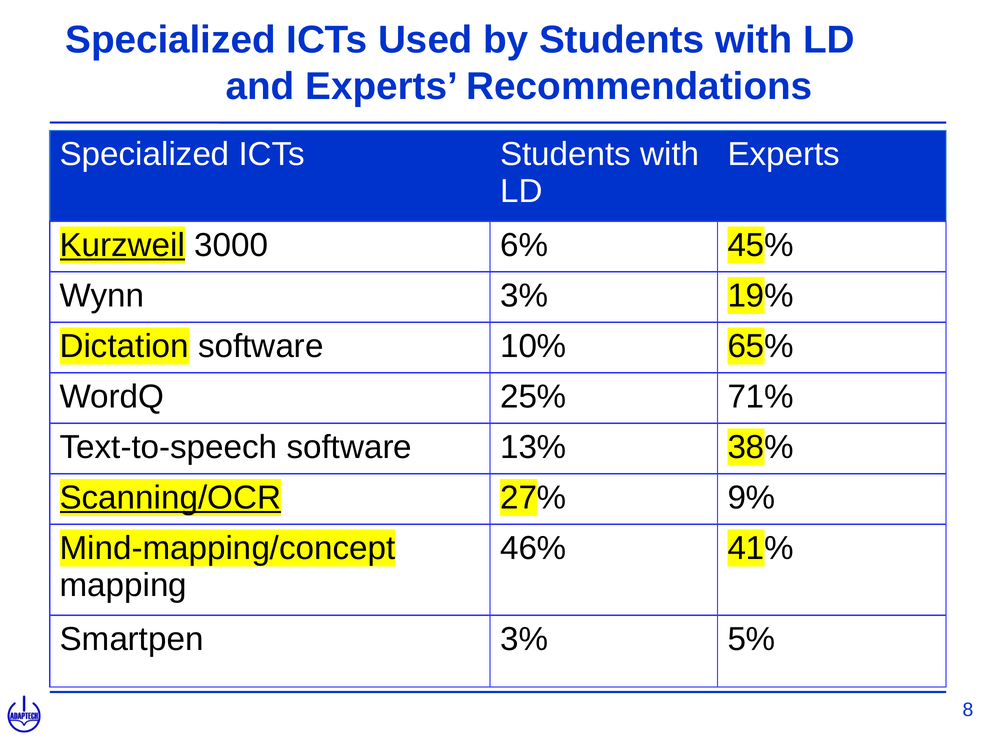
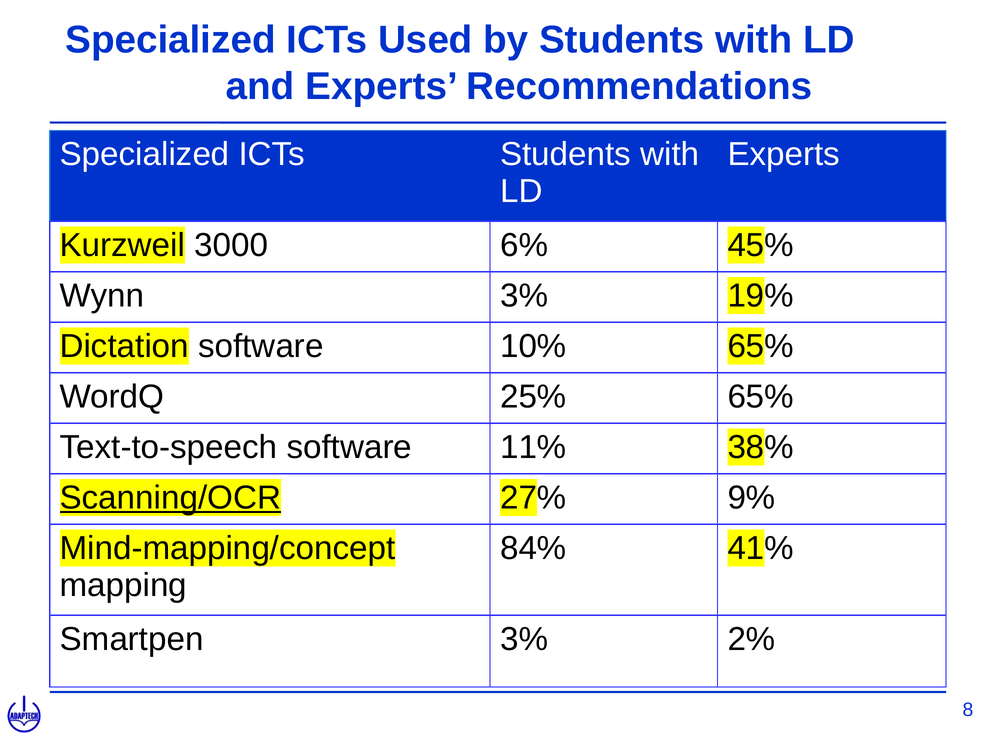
Kurzweil underline: present -> none (122, 245)
25% 71%: 71% -> 65% (761, 397)
13%: 13% -> 11% (533, 447)
46%: 46% -> 84% (533, 548)
5%: 5% -> 2% (751, 639)
